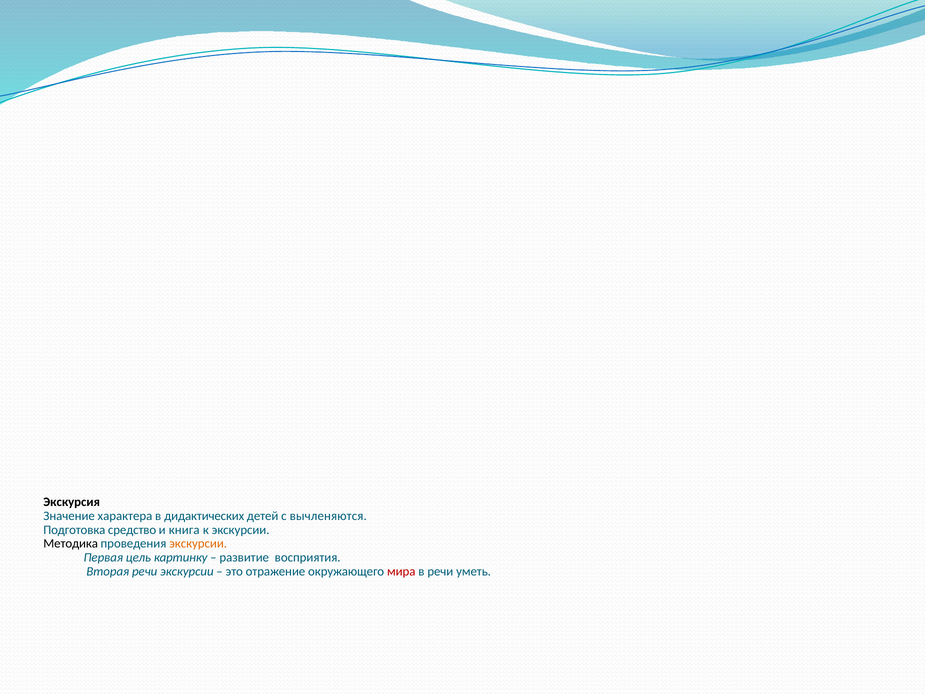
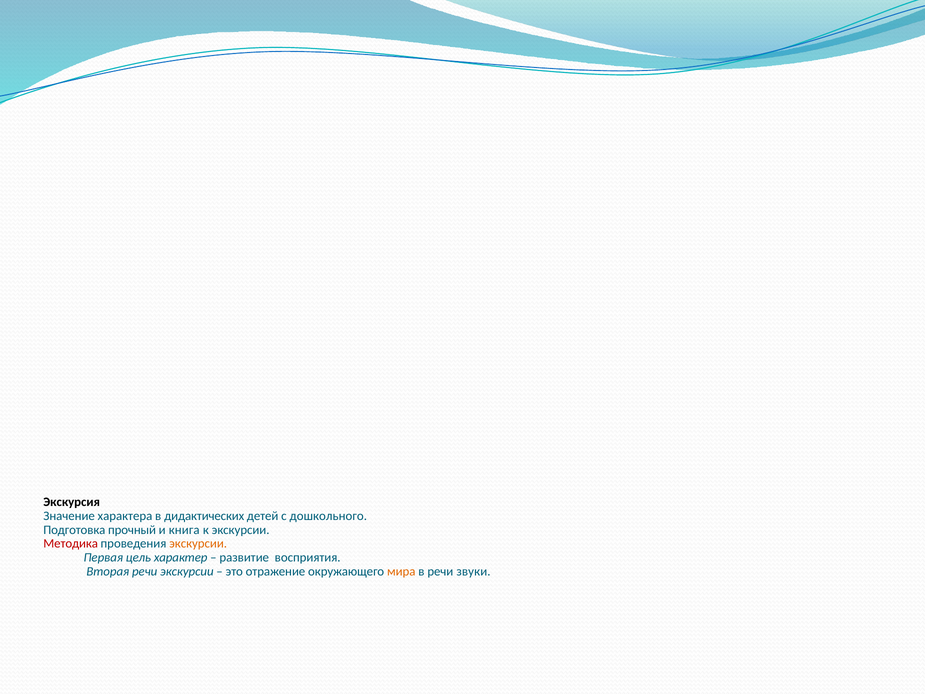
вычленяются: вычленяются -> дошкольного (328, 516)
средство: средство -> прочный (132, 530)
Методика colour: black -> red (71, 544)
картинку: картинку -> характер (181, 557)
мира colour: red -> orange (401, 571)
уметь: уметь -> звуки (473, 571)
